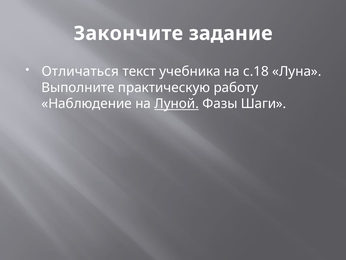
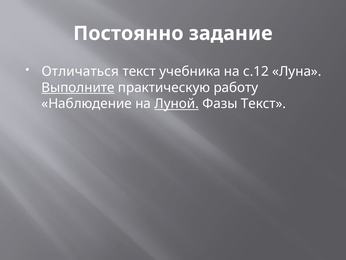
Закончите: Закончите -> Постоянно (128, 33)
с.18: с.18 -> с.12 (256, 71)
Выполните underline: none -> present (78, 87)
Фазы Шаги: Шаги -> Текст (264, 104)
